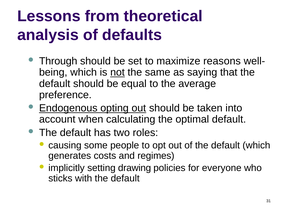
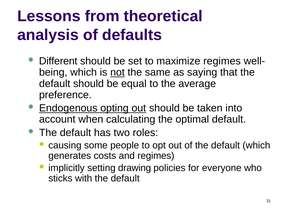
Through: Through -> Different (58, 61)
maximize reasons: reasons -> regimes (222, 61)
